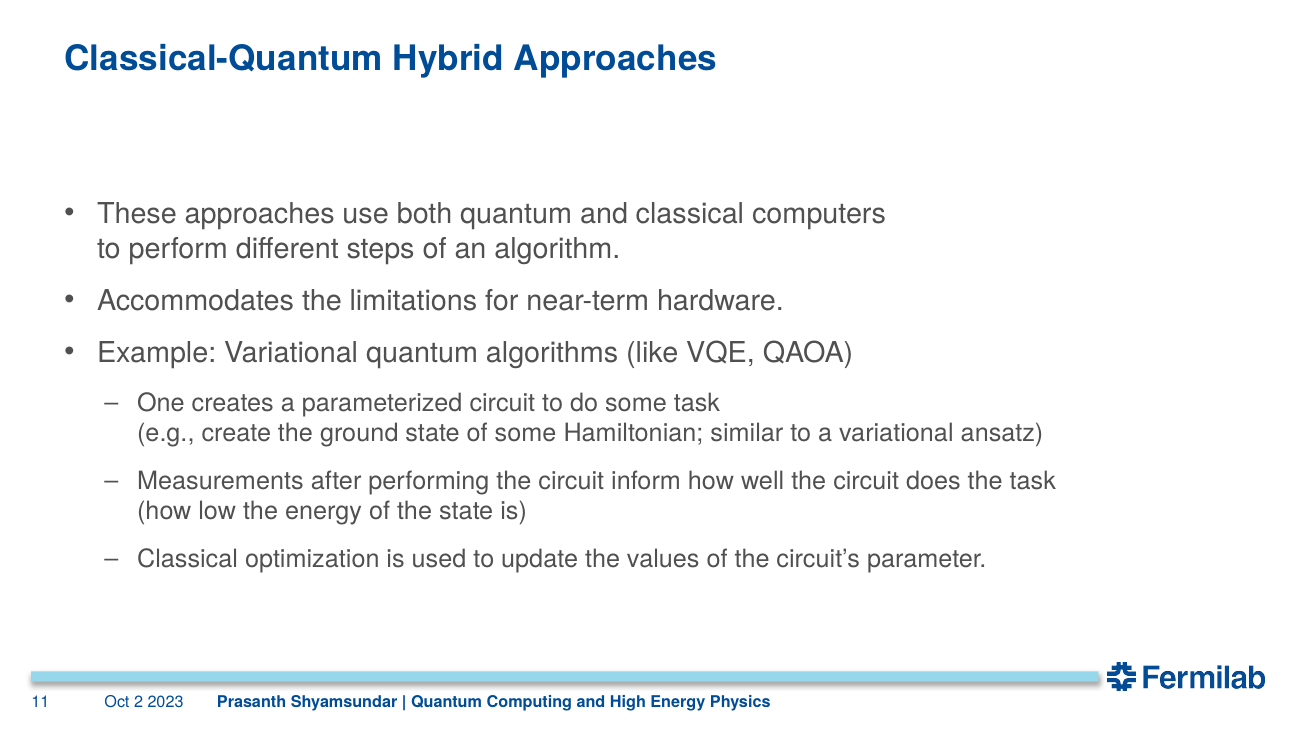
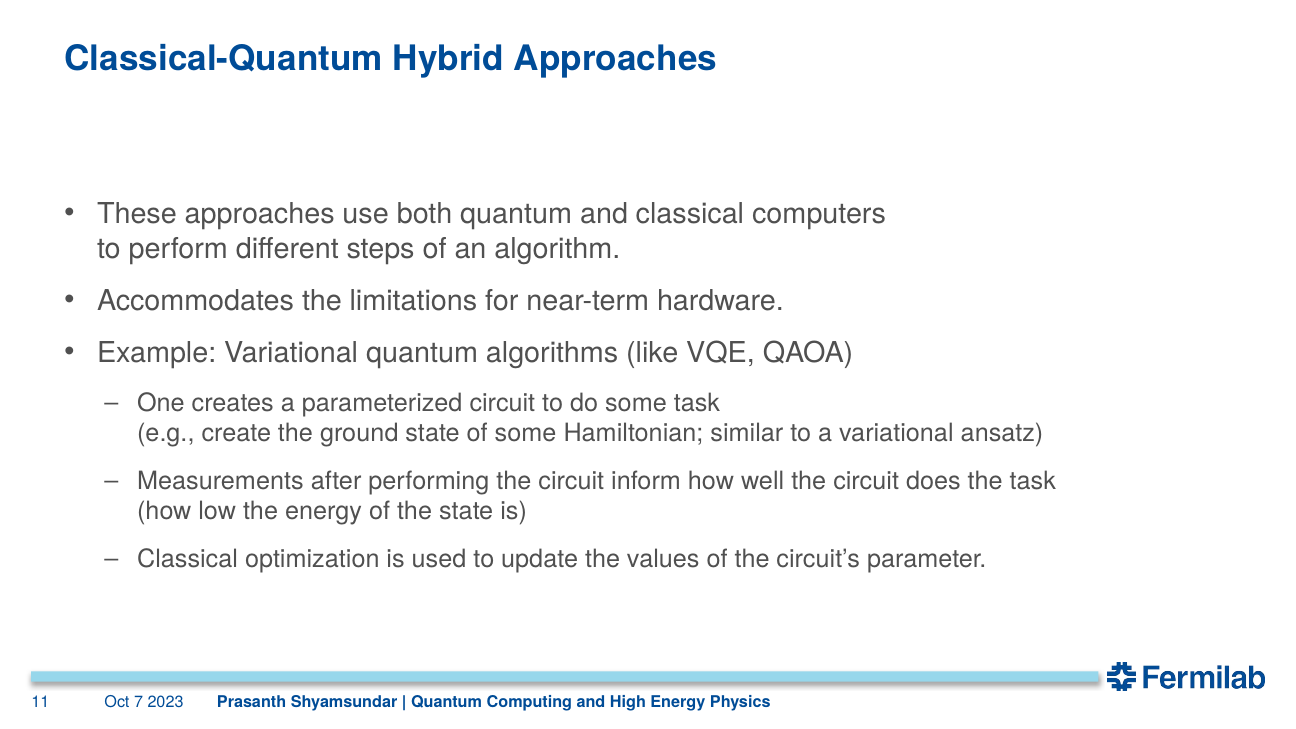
2: 2 -> 7 (139, 702)
